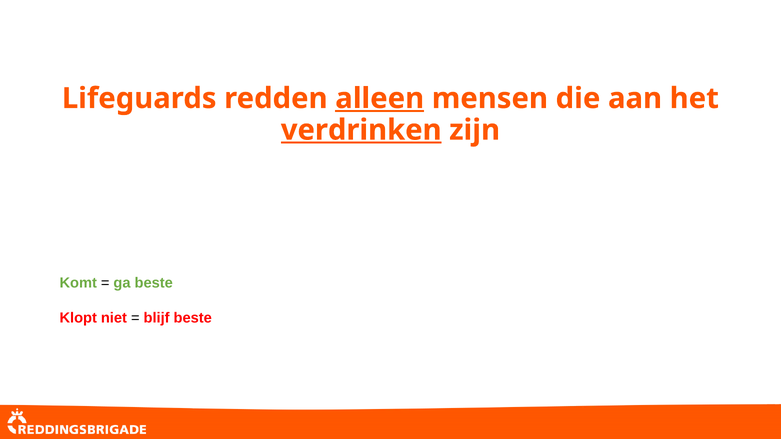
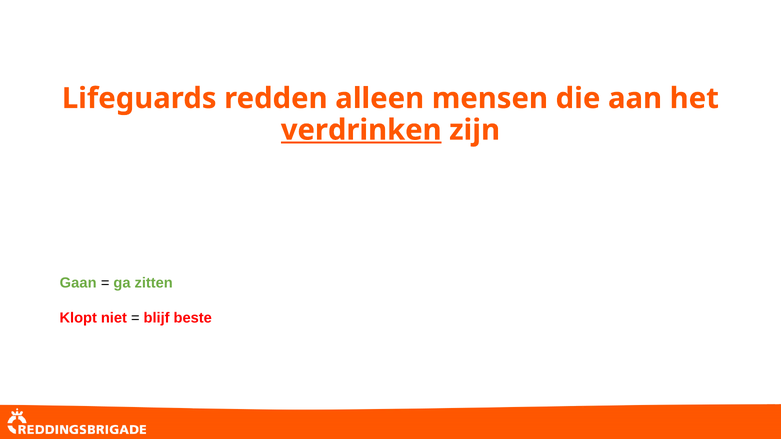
alleen underline: present -> none (380, 98)
Komt: Komt -> Gaan (78, 283)
ga beste: beste -> zitten (154, 283)
